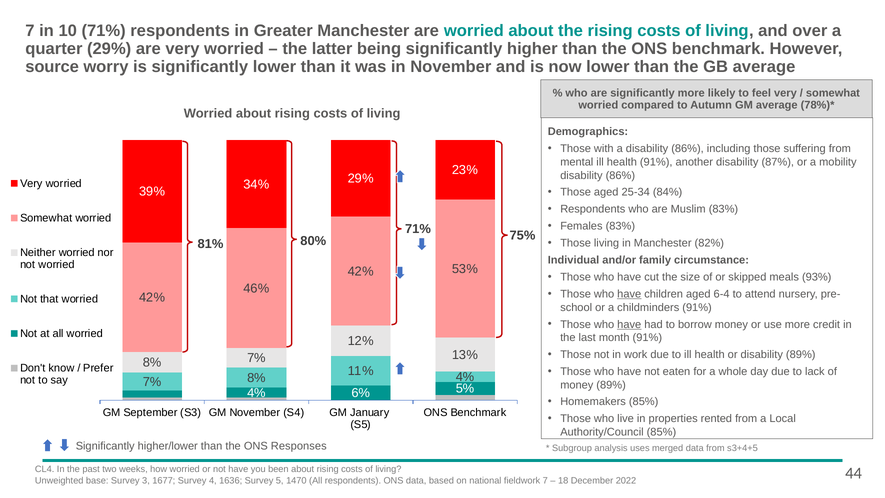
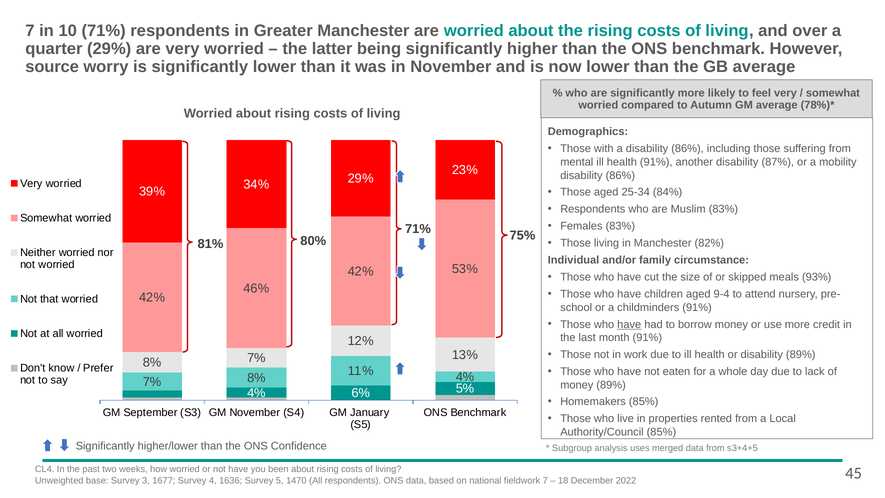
have underline: present -> none (629, 294)
6-4: 6-4 -> 9-4 (722, 294)
Responses: Responses -> Confidence (299, 446)
44: 44 -> 45 (854, 473)
